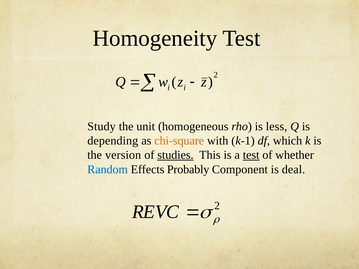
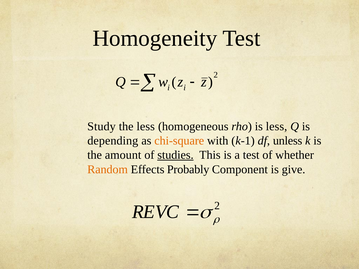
the unit: unit -> less (146, 126)
which: which -> unless (288, 141)
version: version -> amount (123, 155)
test underline: present -> none (251, 155)
Random colour: blue -> orange (108, 170)
deal: deal -> give (294, 170)
